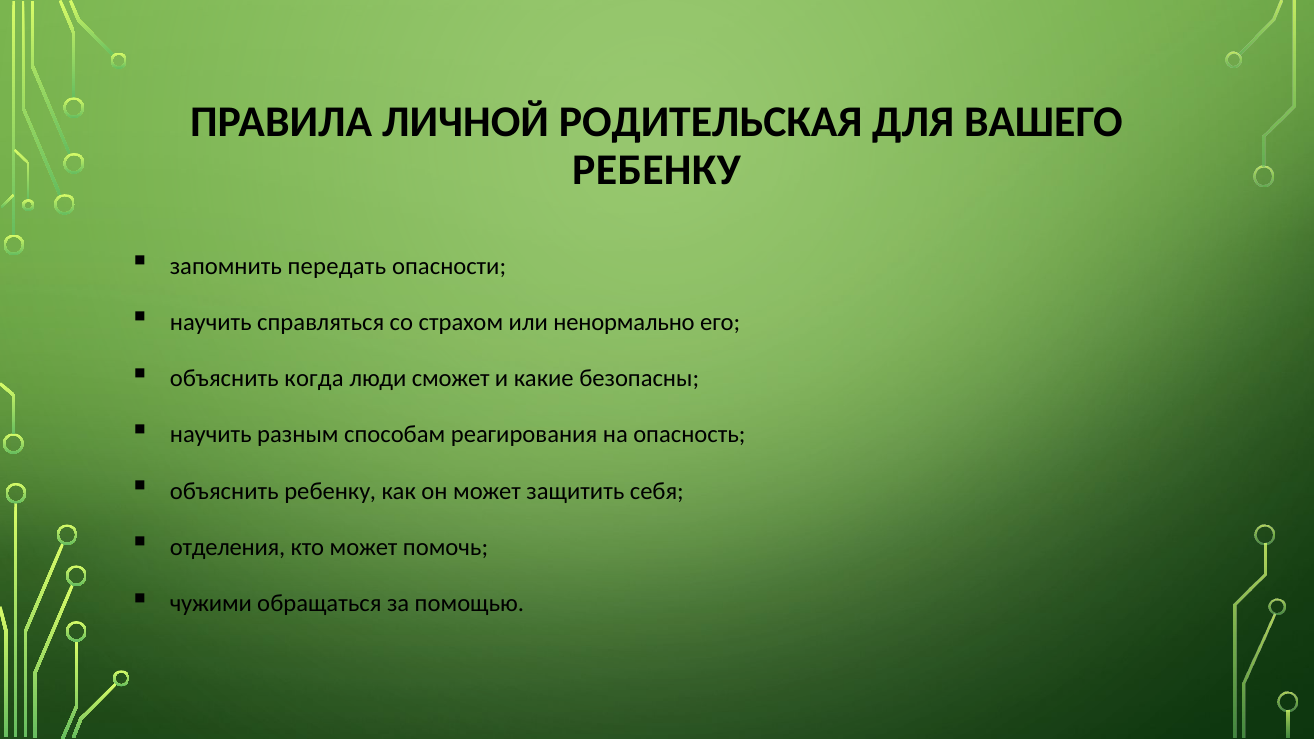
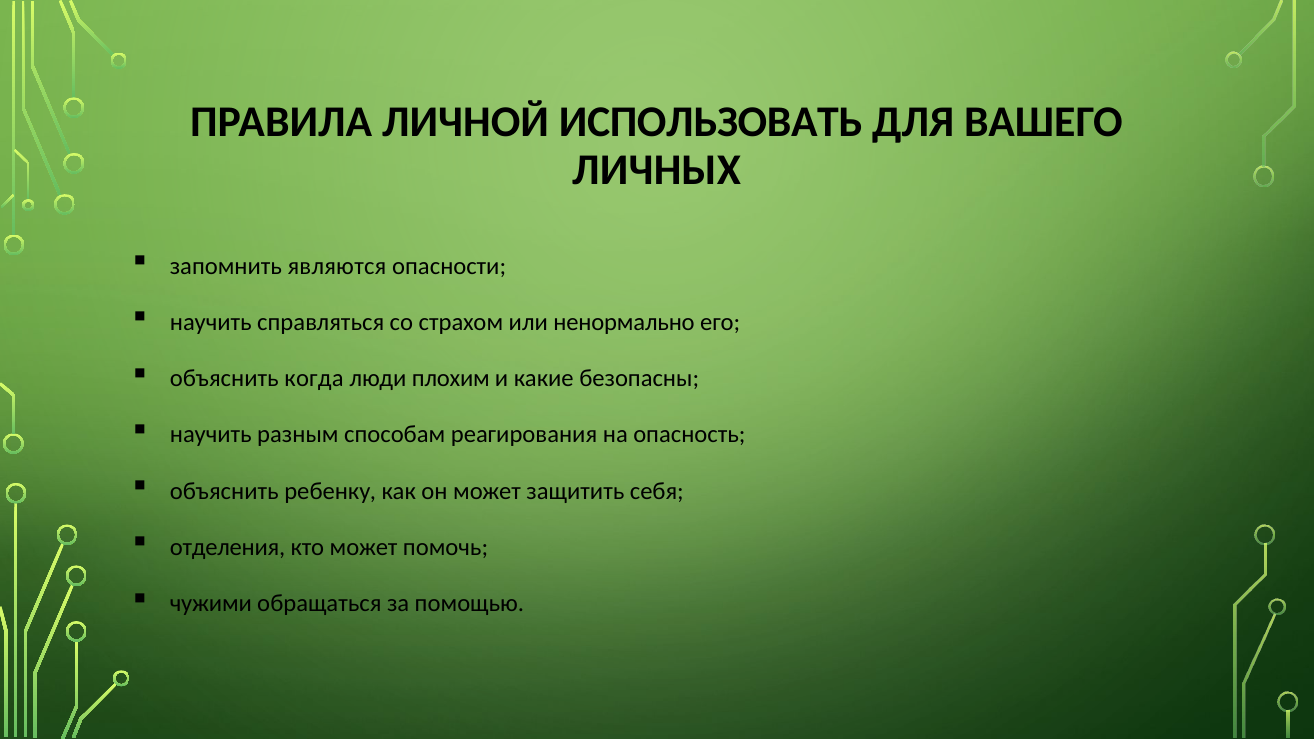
РОДИТЕЛЬСКАЯ: РОДИТЕЛЬСКАЯ -> ИСПОЛЬЗОВАТЬ (711, 122)
РЕБЕНКУ: РЕБЕНКУ -> ЛИЧНЫХ (657, 170)
передать: передать -> являются (337, 266)
сможет: сможет -> плохим (451, 378)
